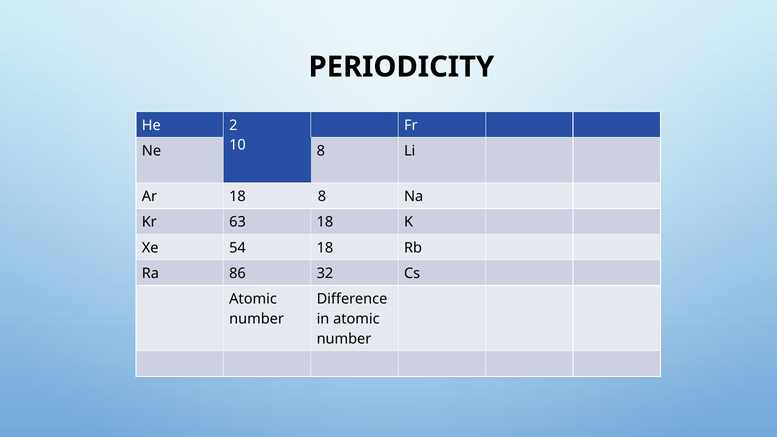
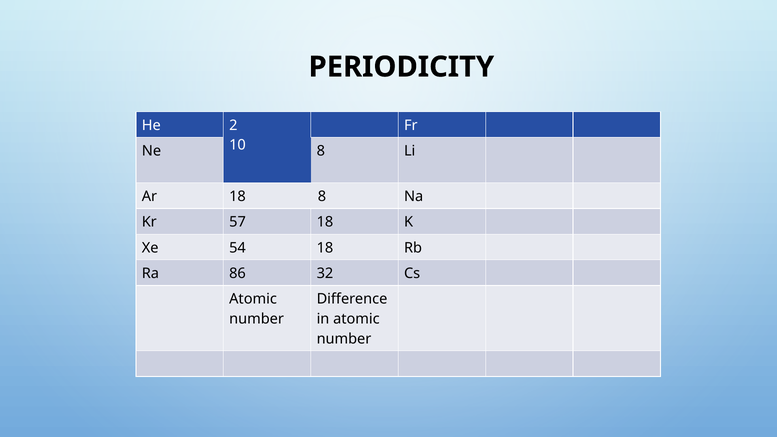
63: 63 -> 57 (238, 222)
